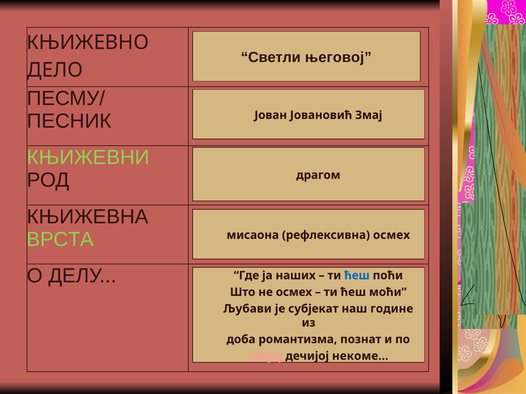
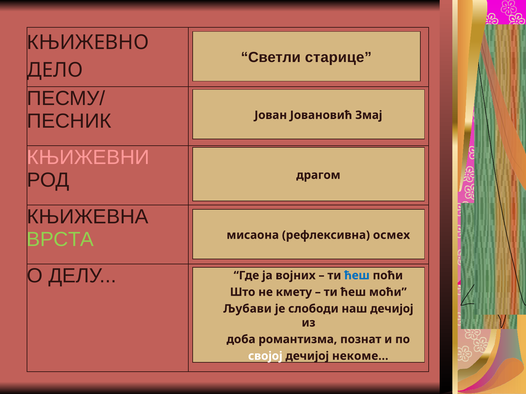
његовој: његовој -> старице (338, 57)
КЊИЖЕВНИ colour: light green -> pink (88, 158)
наших: наших -> војних (296, 276)
не осмех: осмех -> кмету (294, 292)
субјекат: субјекат -> слободи (313, 309)
наш године: године -> дечијој (392, 309)
својој colour: pink -> white (265, 356)
